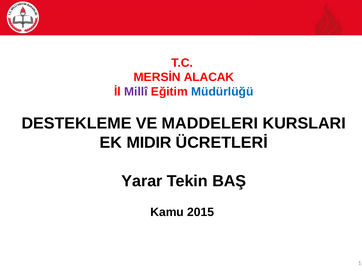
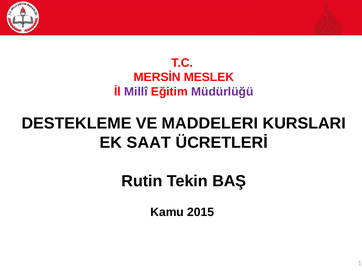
ALACAK: ALACAK -> MESLEK (209, 77)
Müdürlüğü colour: blue -> purple (222, 92)
MIDIR: MIDIR -> SAAT (149, 143)
Yarar: Yarar -> Rutin (142, 181)
